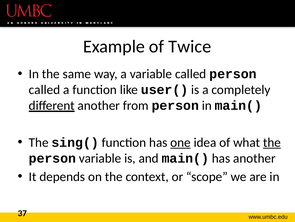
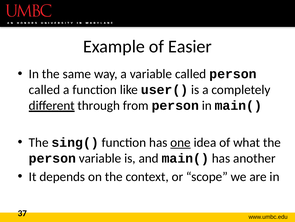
Twice: Twice -> Easier (190, 46)
another: another -> through (99, 105)
the underline: present -> none (272, 142)
